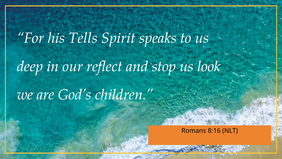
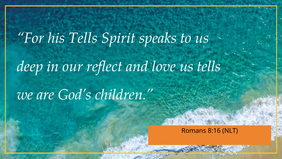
stop: stop -> love (164, 66)
us look: look -> tells (209, 66)
